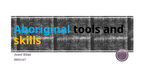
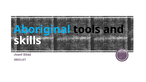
skills colour: yellow -> white (27, 41)
